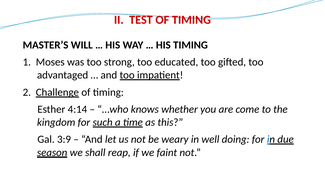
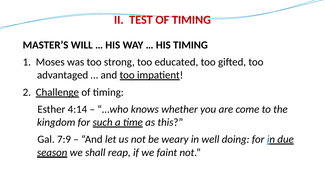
3:9: 3:9 -> 7:9 (64, 139)
